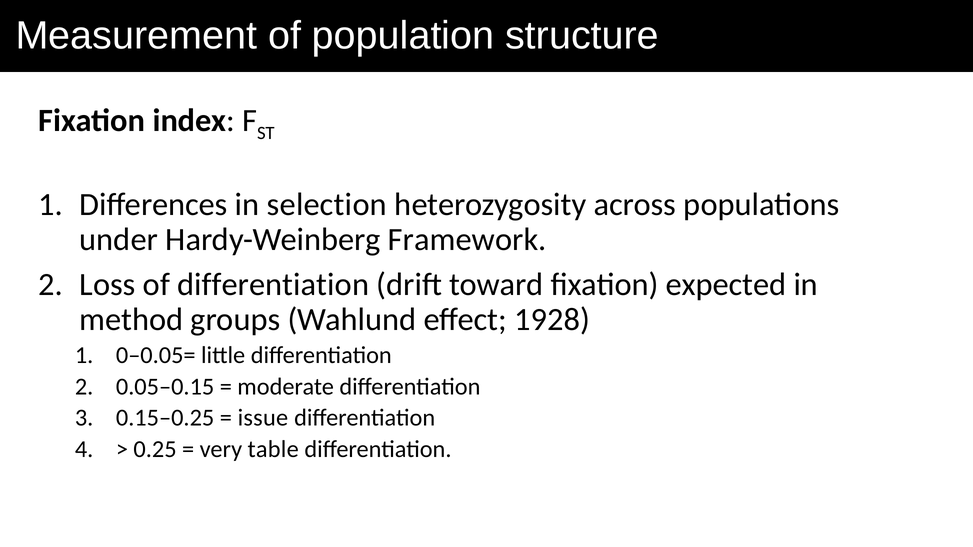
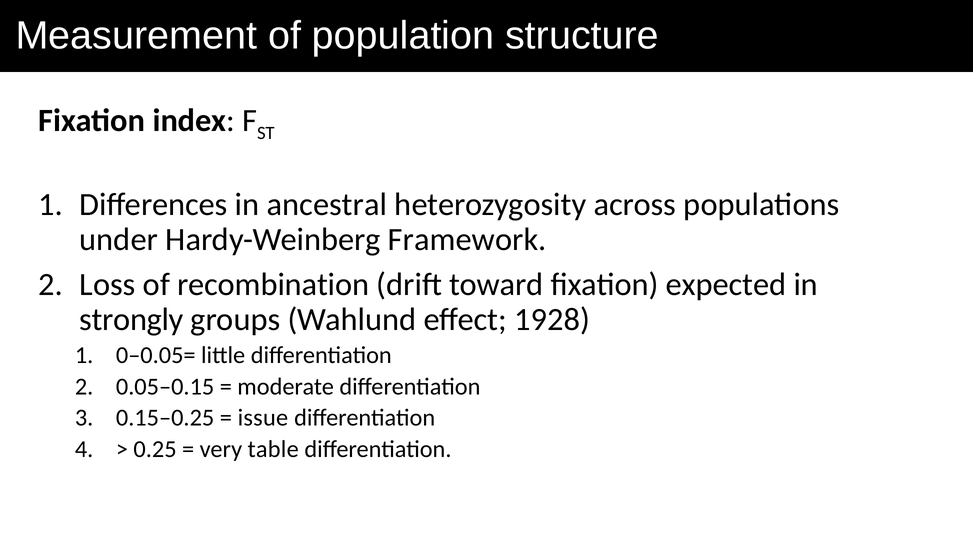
selection: selection -> ancestral (327, 204)
of differentiation: differentiation -> recombination (273, 285)
method: method -> strongly (131, 320)
